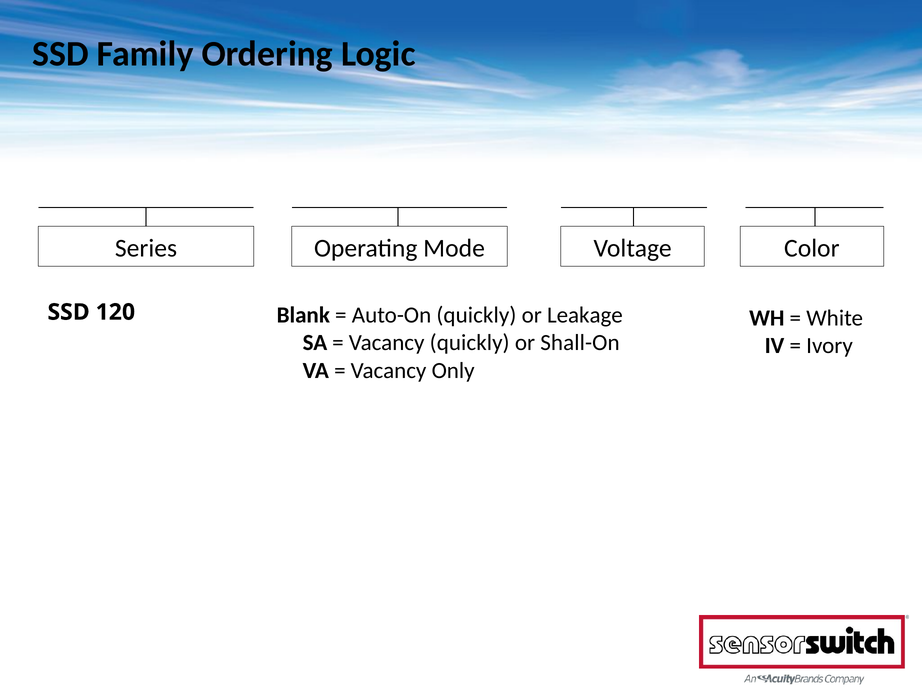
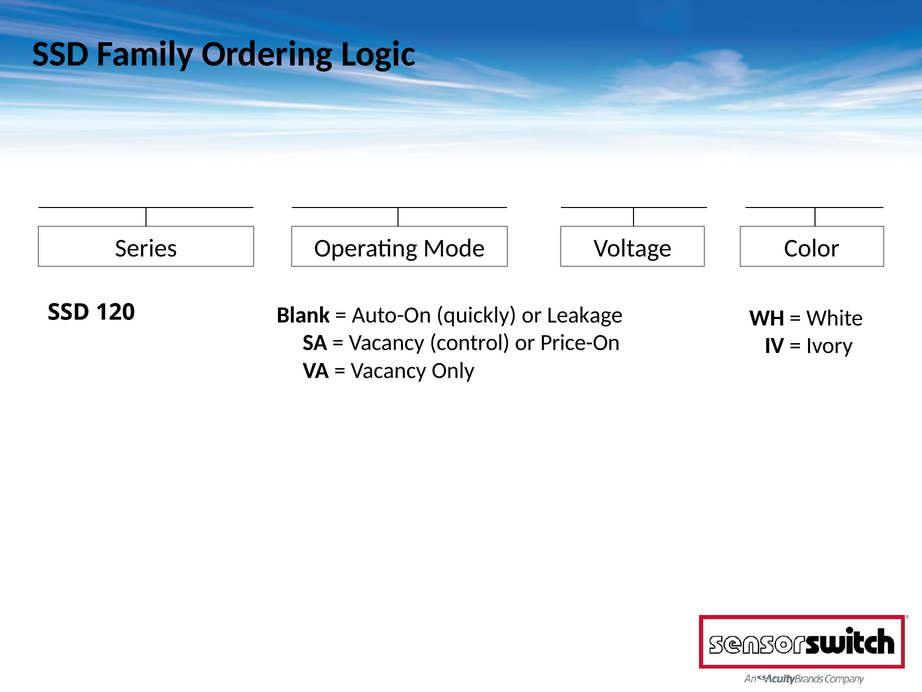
Vacancy quickly: quickly -> control (470, 342)
Shall-On: Shall-On -> Price-On (580, 342)
